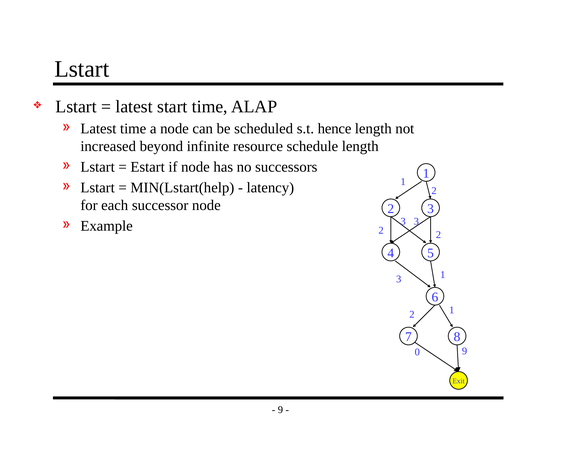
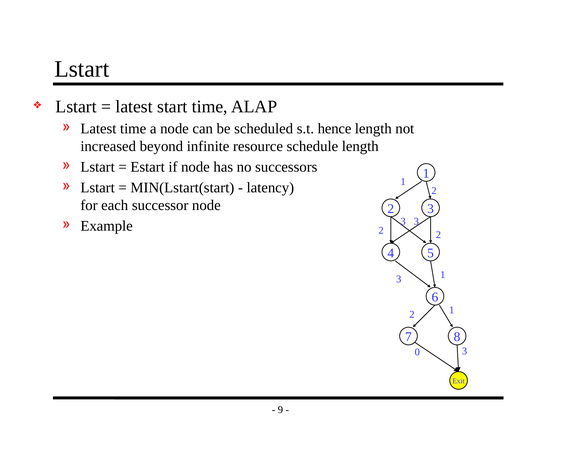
MIN(Lstart(help: MIN(Lstart(help -> MIN(Lstart(start (182, 188)
0 9: 9 -> 3 (465, 351)
